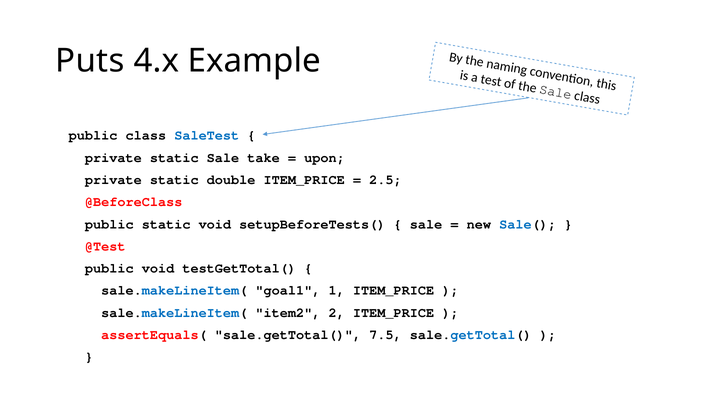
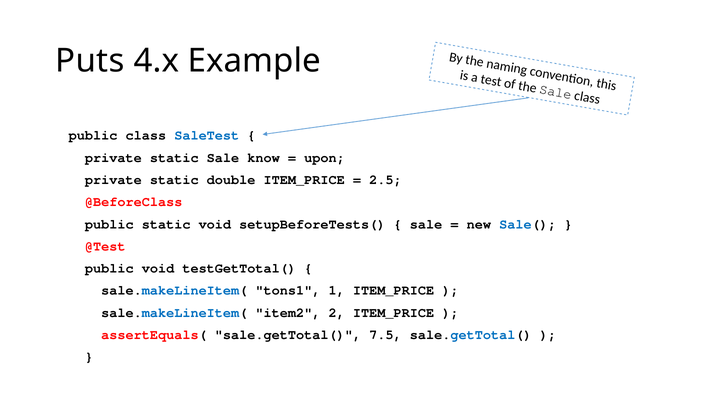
take: take -> know (264, 158)
goal1: goal1 -> tons1 (288, 291)
